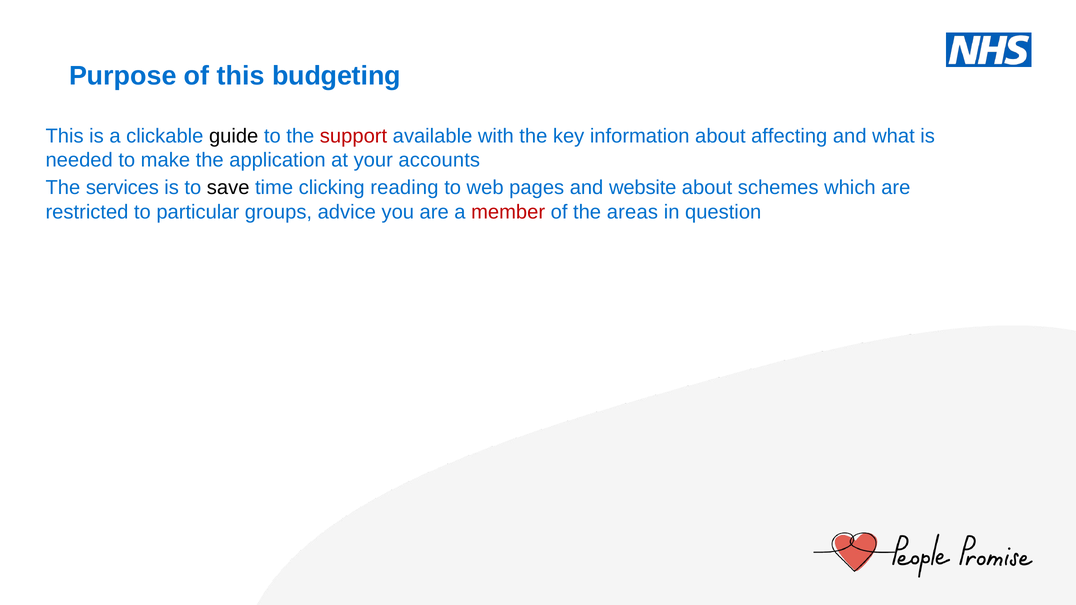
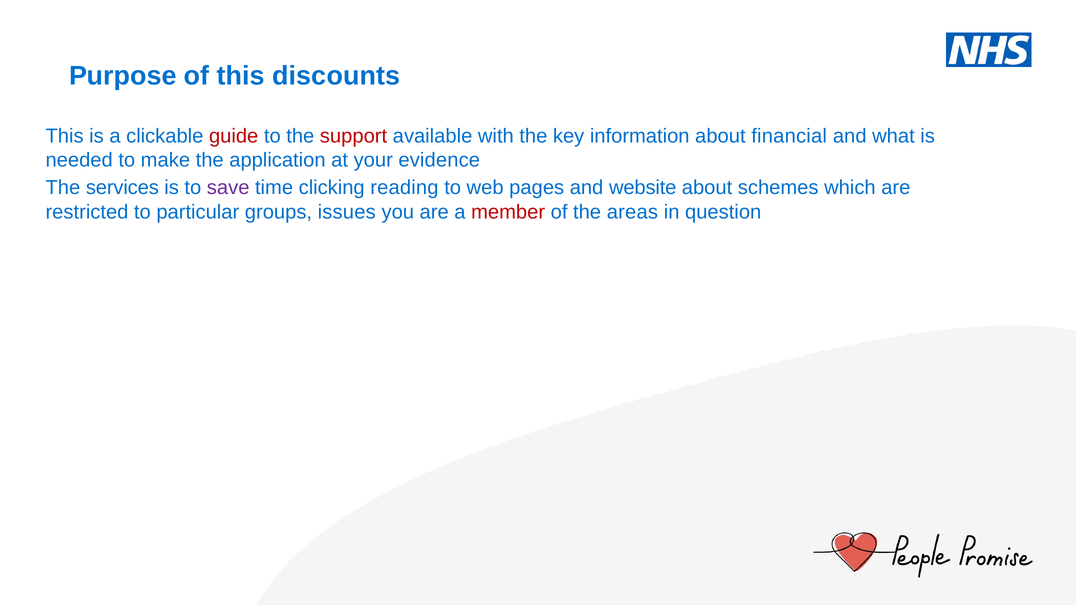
budgeting: budgeting -> discounts (336, 76)
guide colour: black -> red (234, 136)
affecting: affecting -> financial (789, 136)
accounts: accounts -> evidence (439, 160)
save colour: black -> purple (228, 188)
advice: advice -> issues (347, 212)
